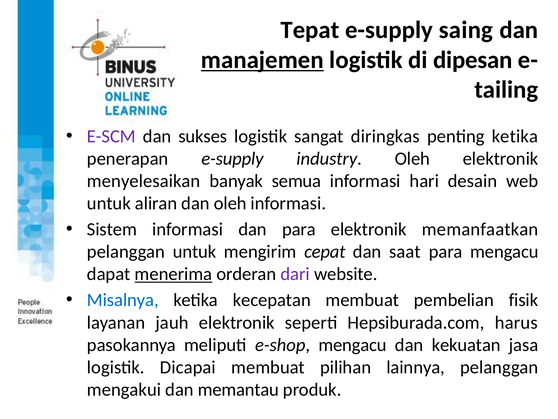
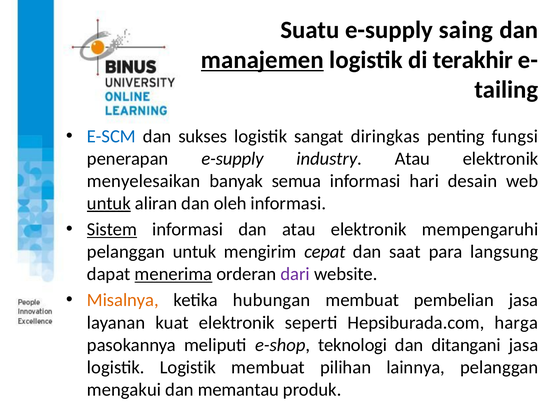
Tepat: Tepat -> Suatu (310, 30)
dipesan: dipesan -> terakhir (473, 60)
E-SCM colour: purple -> blue (111, 136)
penting ketika: ketika -> fungsi (515, 136)
industry Oleh: Oleh -> Atau (412, 158)
untuk underline: none -> present (109, 203)
Sistem underline: none -> present (112, 229)
dan para: para -> atau (299, 229)
memanfaatkan: memanfaatkan -> mempengaruhi (480, 229)
para mengacu: mengacu -> langsung (504, 251)
Misalnya colour: blue -> orange (123, 300)
kecepatan: kecepatan -> hubungan (272, 300)
pembelian fisik: fisik -> jasa (523, 300)
jauh: jauh -> kuat (172, 322)
harus: harus -> harga (516, 322)
e-shop mengacu: mengacu -> teknologi (353, 344)
kekuatan: kekuatan -> ditangani (466, 344)
logistik Dicapai: Dicapai -> Logistik (188, 367)
